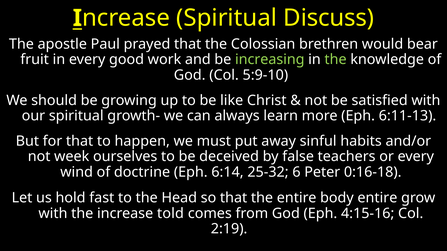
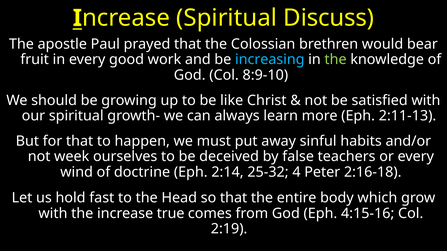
increasing colour: light green -> light blue (270, 60)
5:9-10: 5:9-10 -> 8:9-10 (265, 75)
6:11-13: 6:11-13 -> 2:11-13 (408, 116)
6:14: 6:14 -> 2:14 (228, 172)
6: 6 -> 4 (296, 172)
0:16-18: 0:16-18 -> 2:16-18 (373, 172)
body entire: entire -> which (377, 198)
told: told -> true (171, 214)
